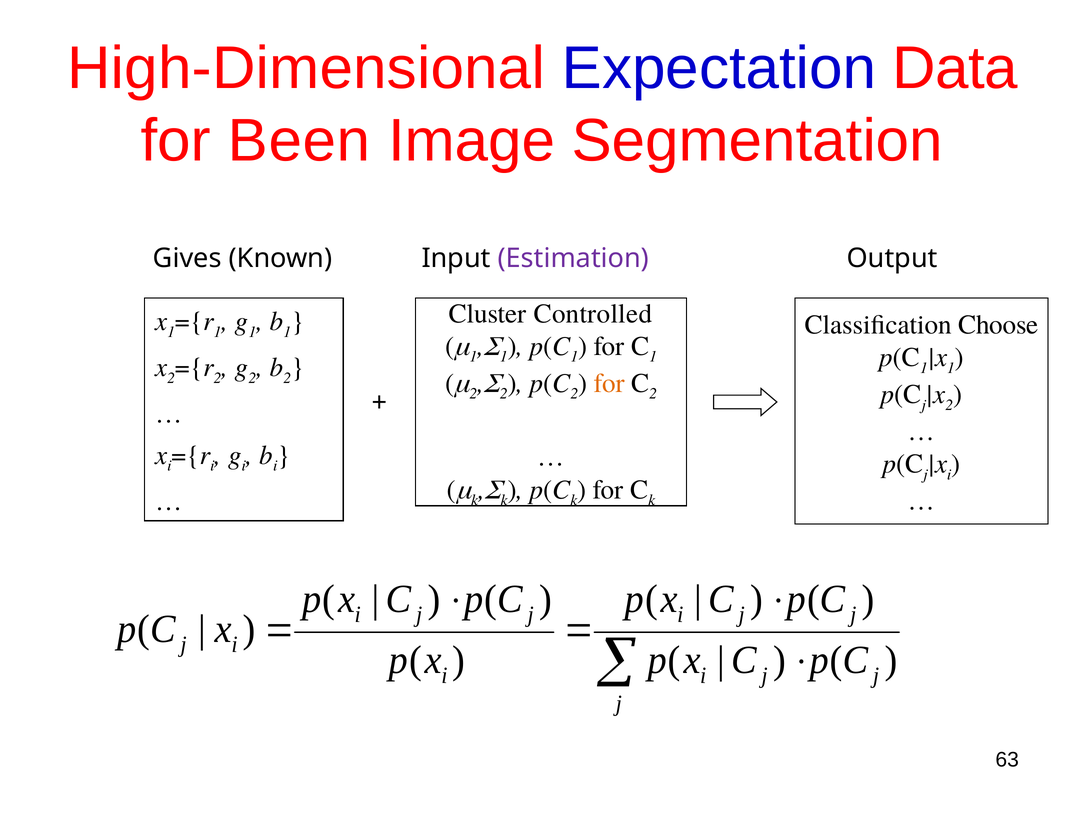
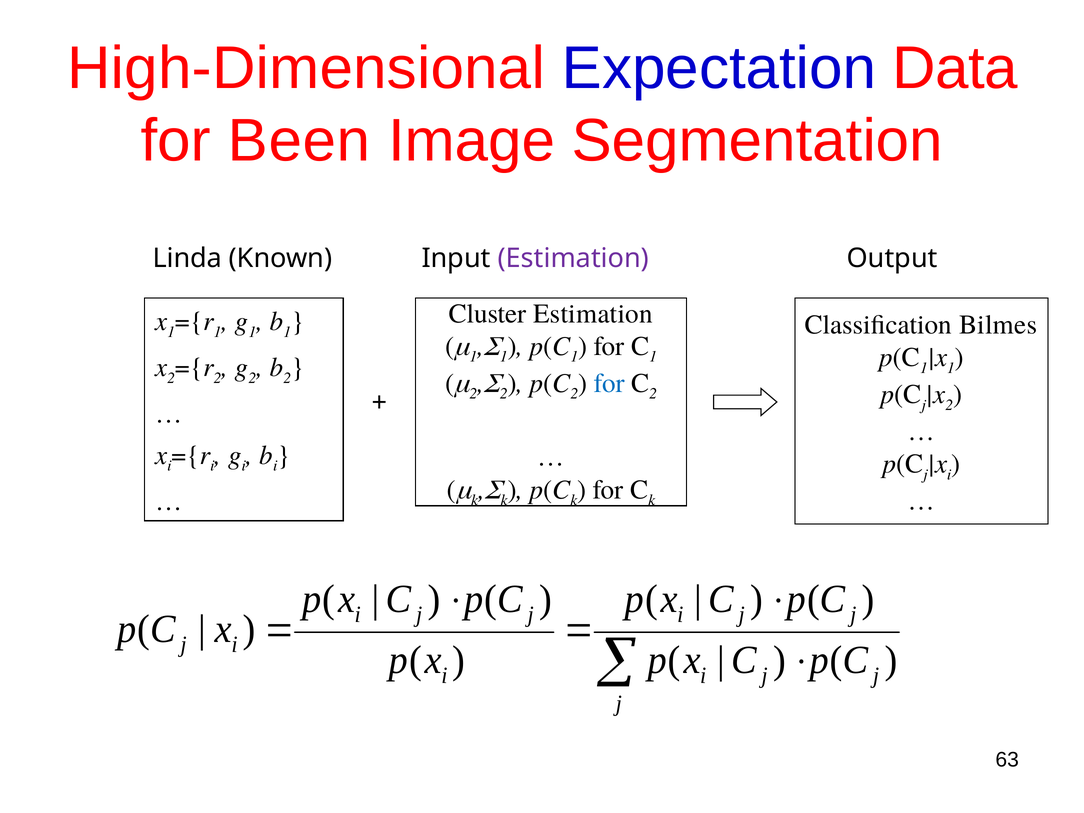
Gives: Gives -> Linda (187, 258)
Cluster Controlled: Controlled -> Estimation (593, 314)
Choose: Choose -> Bilmes (998, 325)
for colour: orange -> blue (609, 383)
